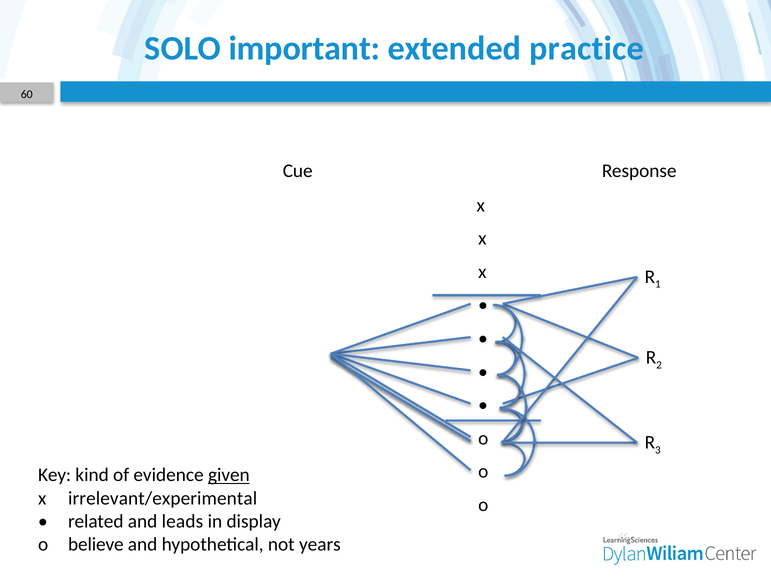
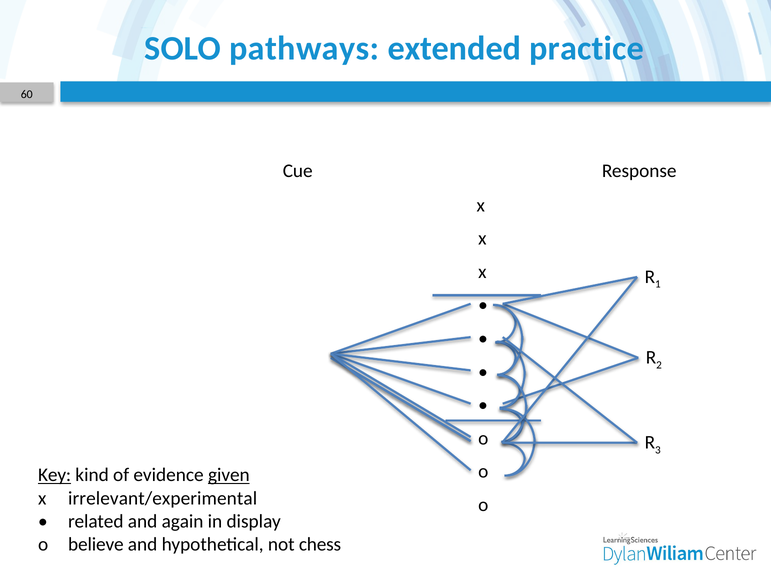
important: important -> pathways (304, 48)
Key underline: none -> present (55, 475)
leads: leads -> again (183, 522)
years: years -> chess (320, 545)
